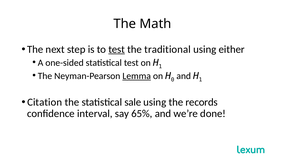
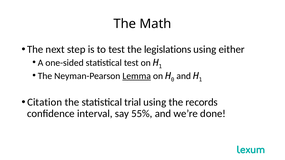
test underline: present -> none (117, 49)
traditional: traditional -> legislations (168, 49)
sale: sale -> trial (133, 102)
65%: 65% -> 55% (142, 114)
